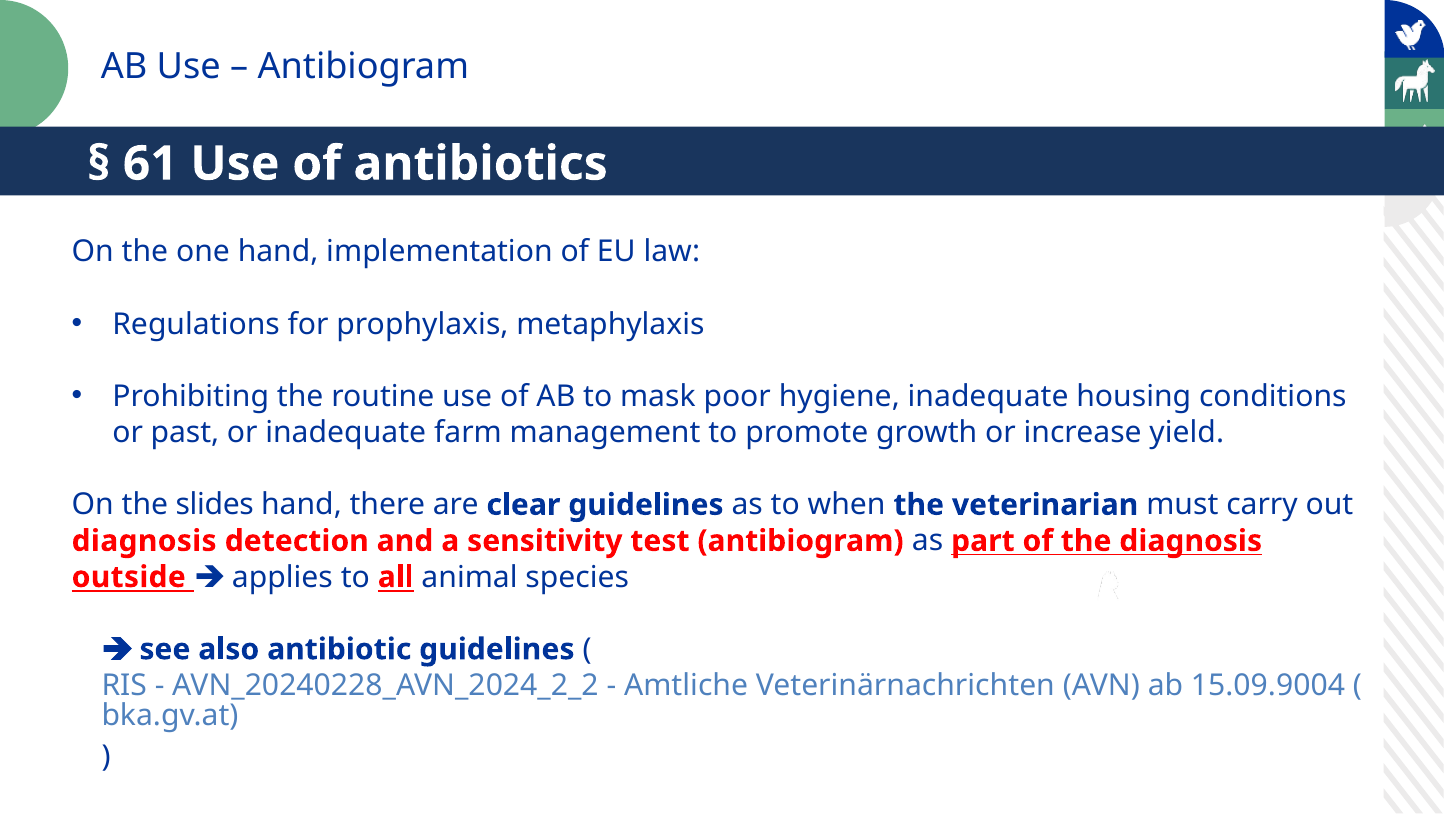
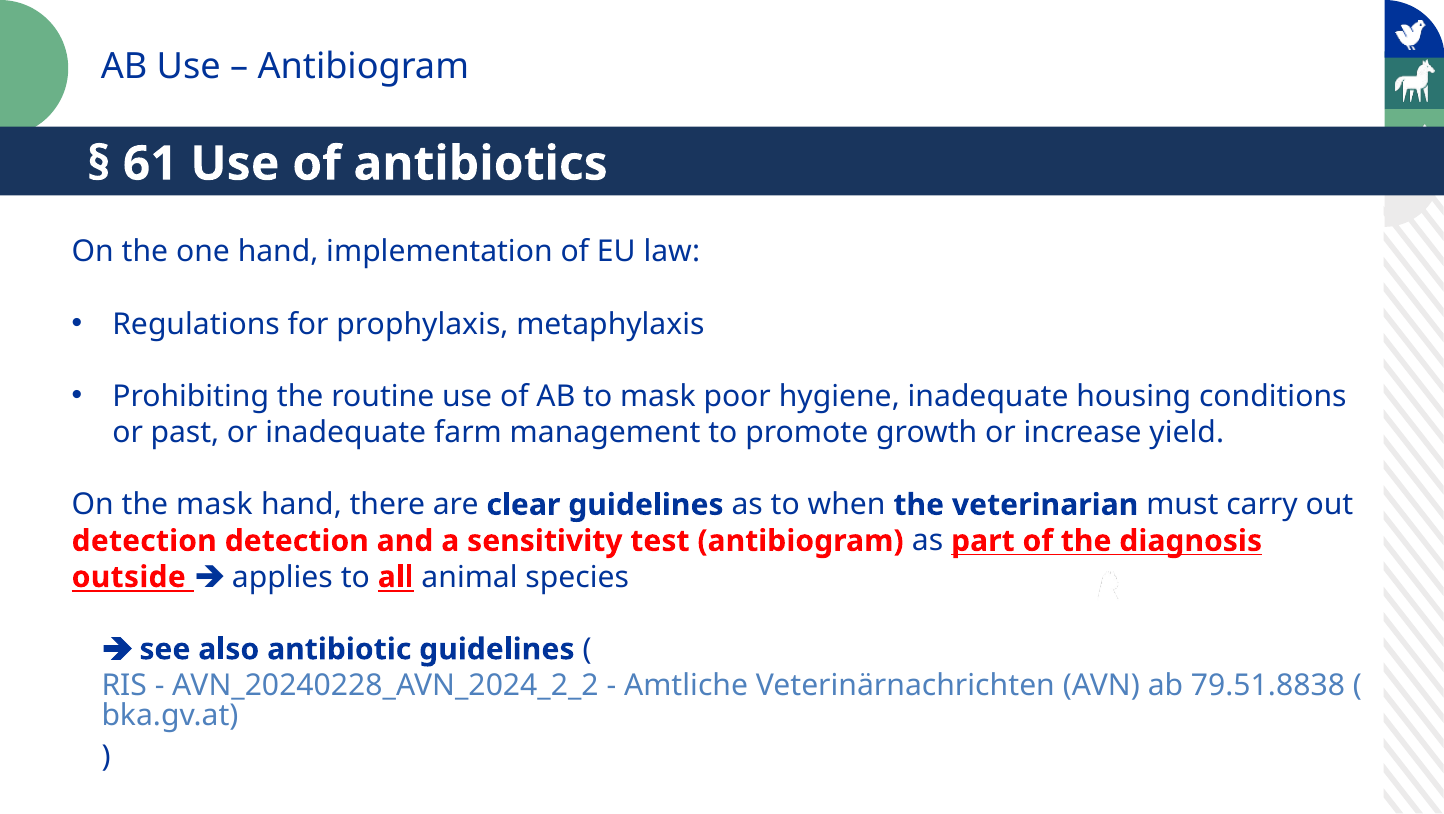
the slides: slides -> mask (214, 505)
diagnosis: diagnosis -> detection (144, 541)
15.09.9004: 15.09.9004 -> 79.51.8838 (1268, 685)
